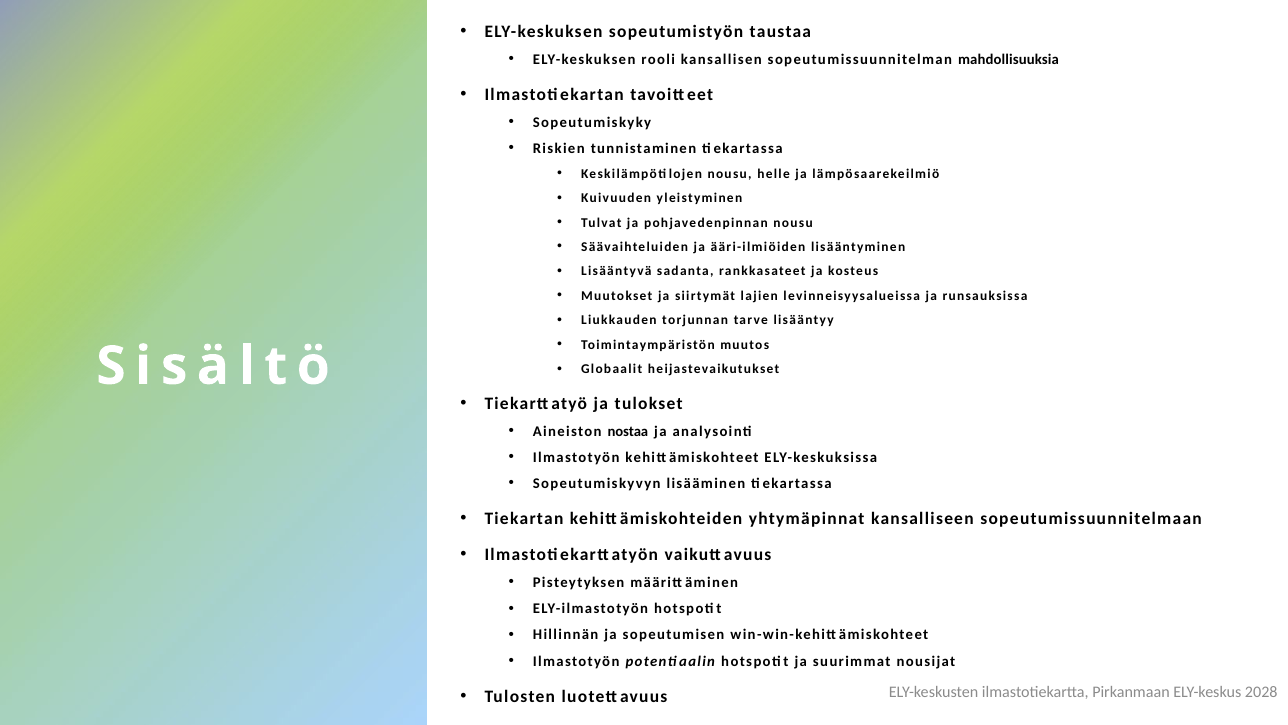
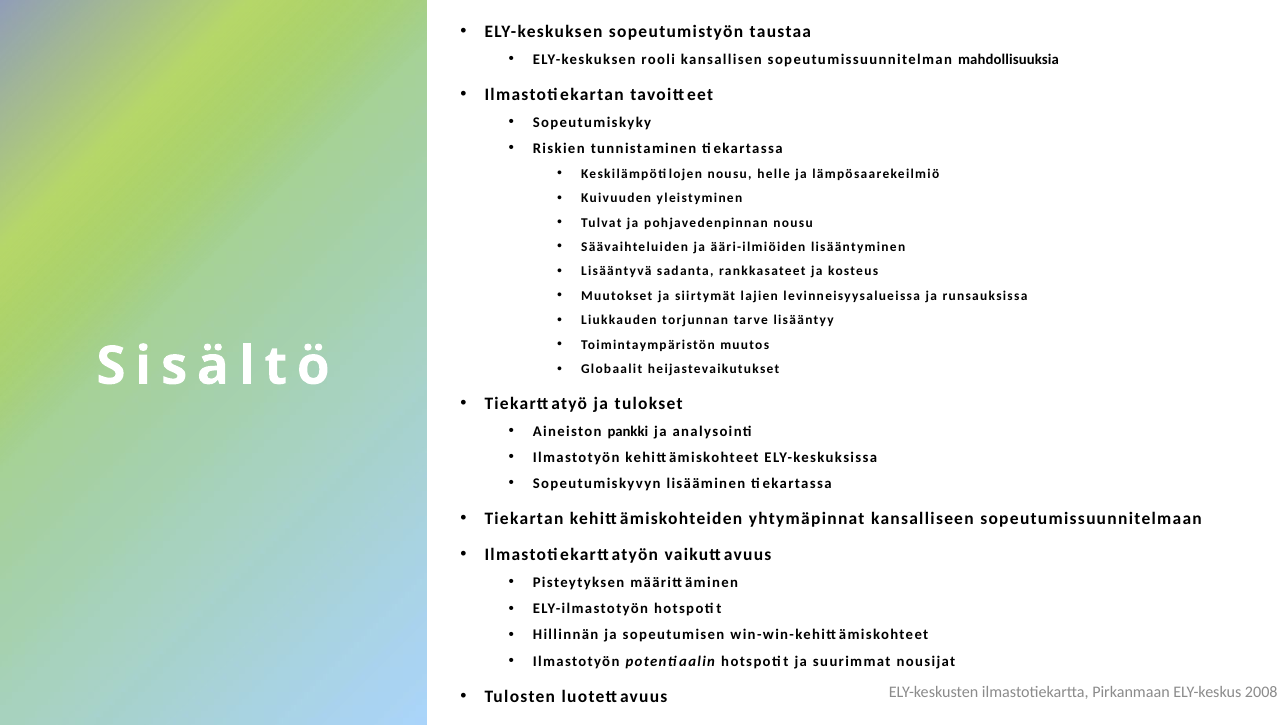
nostaa: nostaa -> pankki (628, 431)
2028: 2028 -> 2008 (1261, 692)
